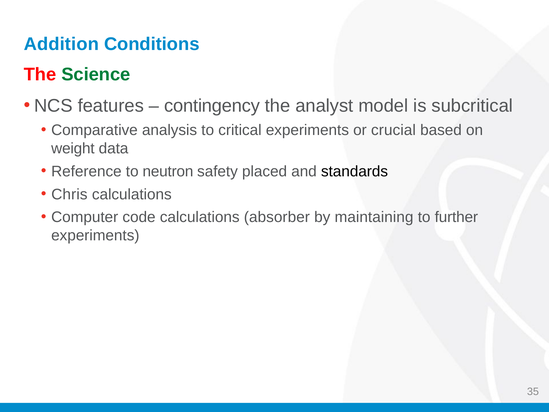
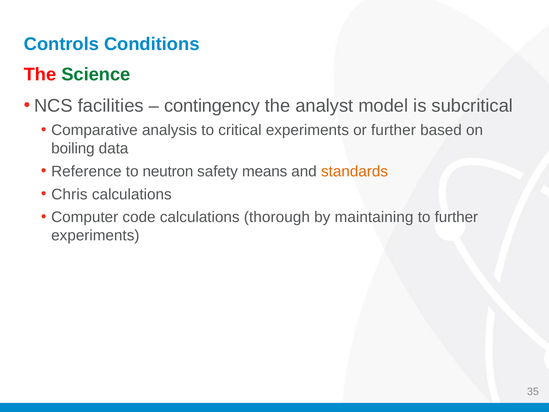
Addition: Addition -> Controls (61, 44)
features: features -> facilities (111, 106)
or crucial: crucial -> further (393, 130)
weight: weight -> boiling (73, 148)
placed: placed -> means (265, 171)
standards colour: black -> orange (355, 171)
absorber: absorber -> thorough (277, 217)
